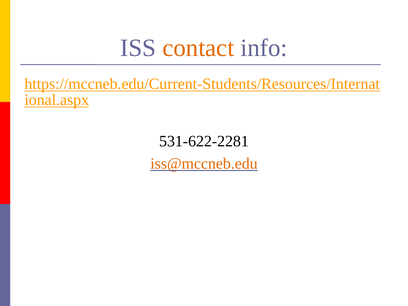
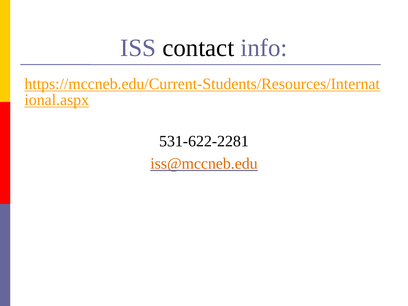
contact colour: orange -> black (198, 48)
